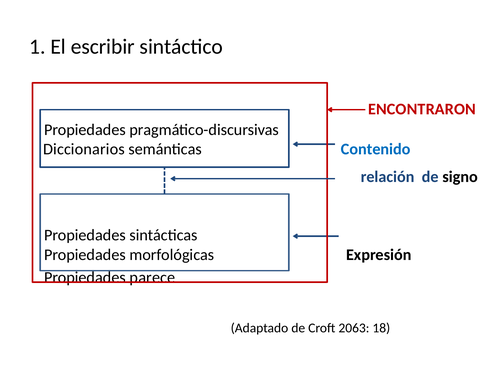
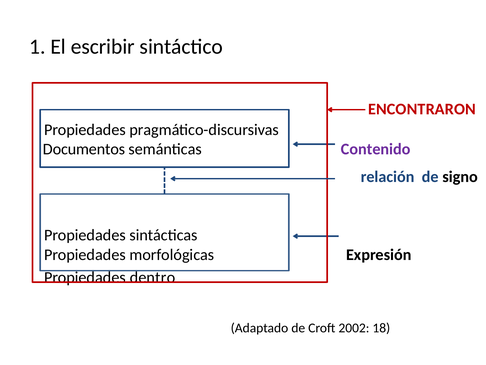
Diccionarios: Diccionarios -> Documentos (84, 149)
Contenido colour: blue -> purple (376, 149)
parece: parece -> dentro (153, 277)
2063: 2063 -> 2002 (354, 328)
